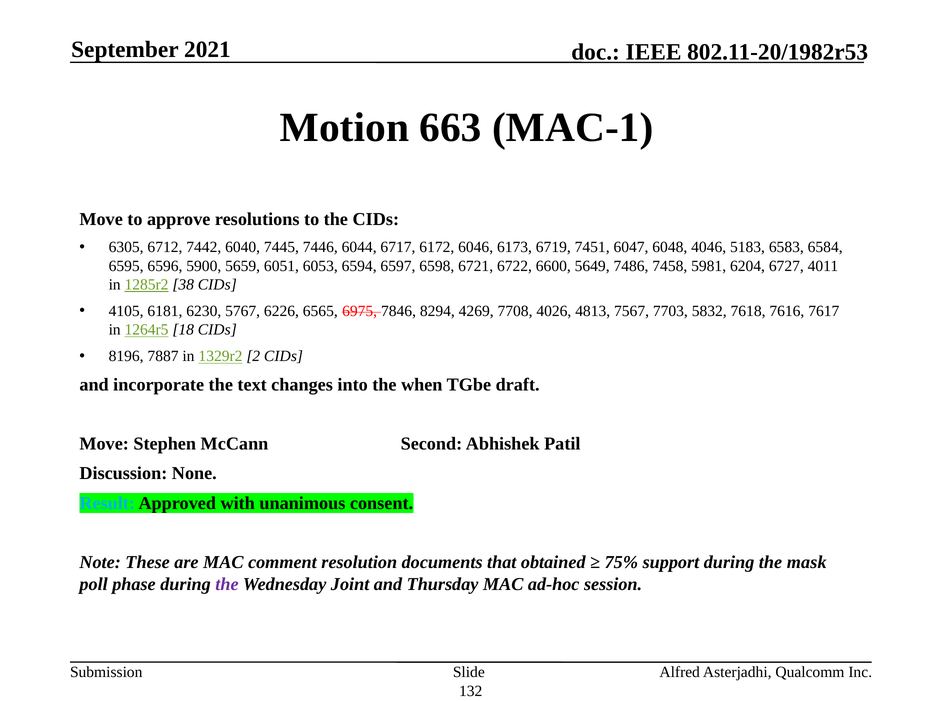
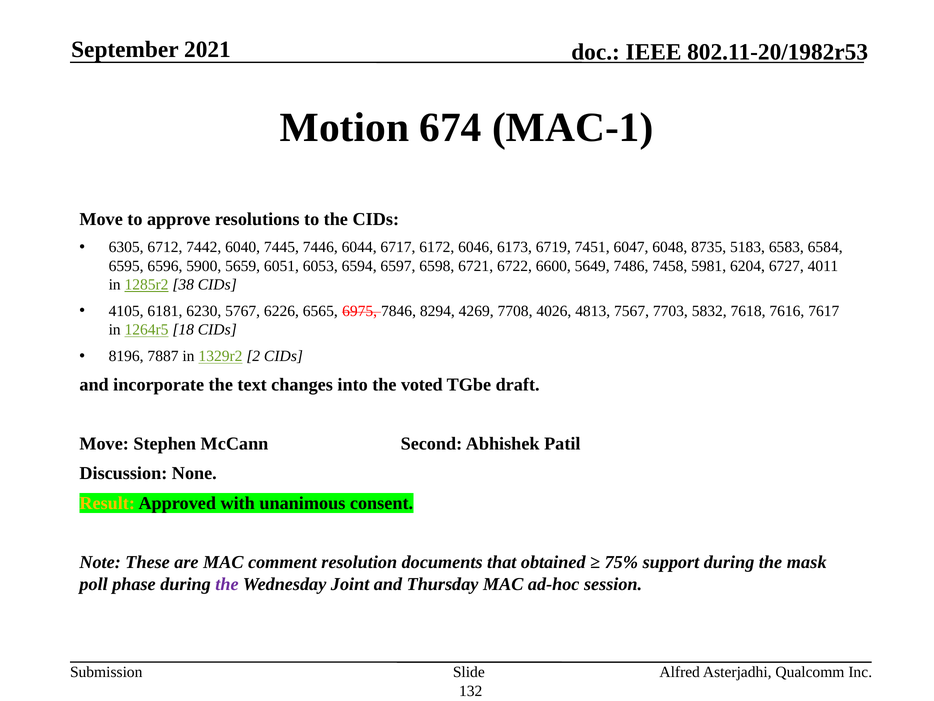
663: 663 -> 674 (451, 127)
4046: 4046 -> 8735 (709, 247)
when: when -> voted (422, 384)
Result colour: light blue -> yellow (107, 503)
